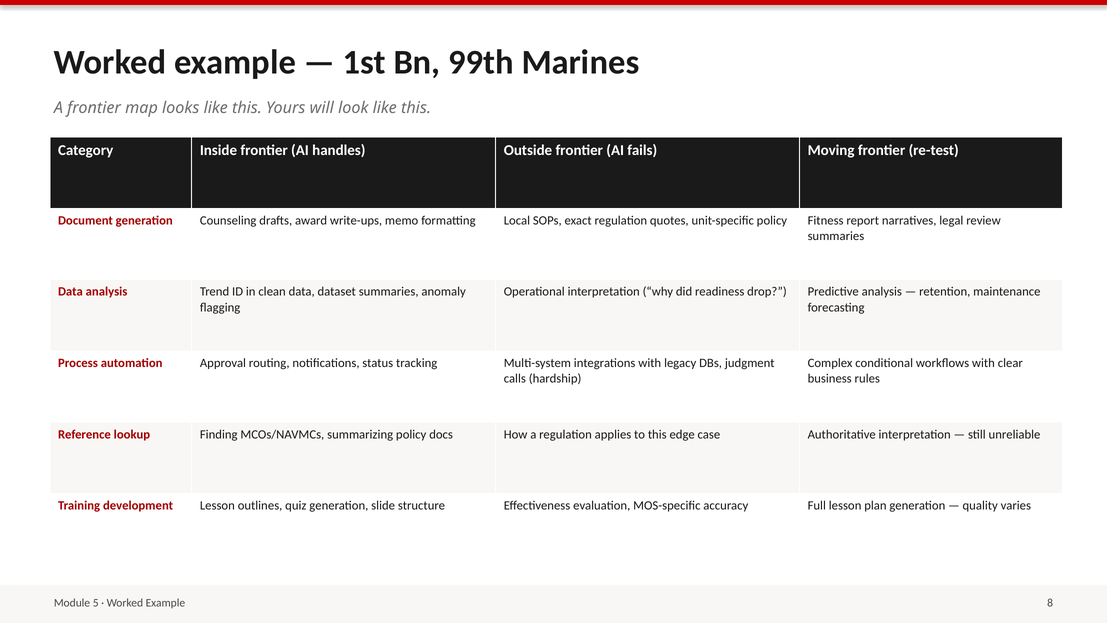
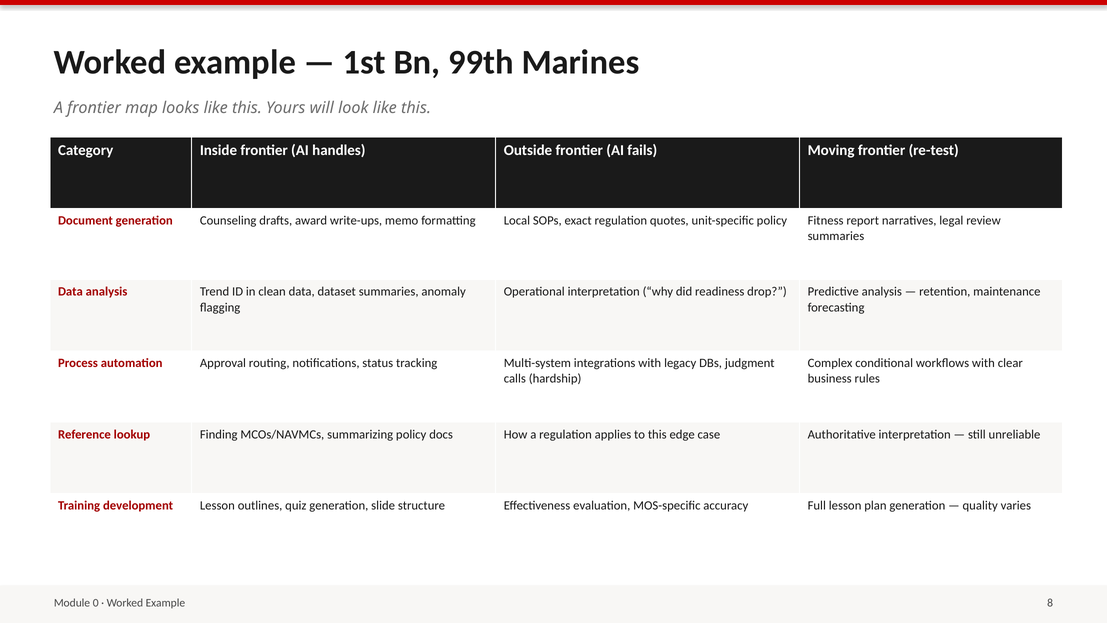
5: 5 -> 0 (96, 603)
